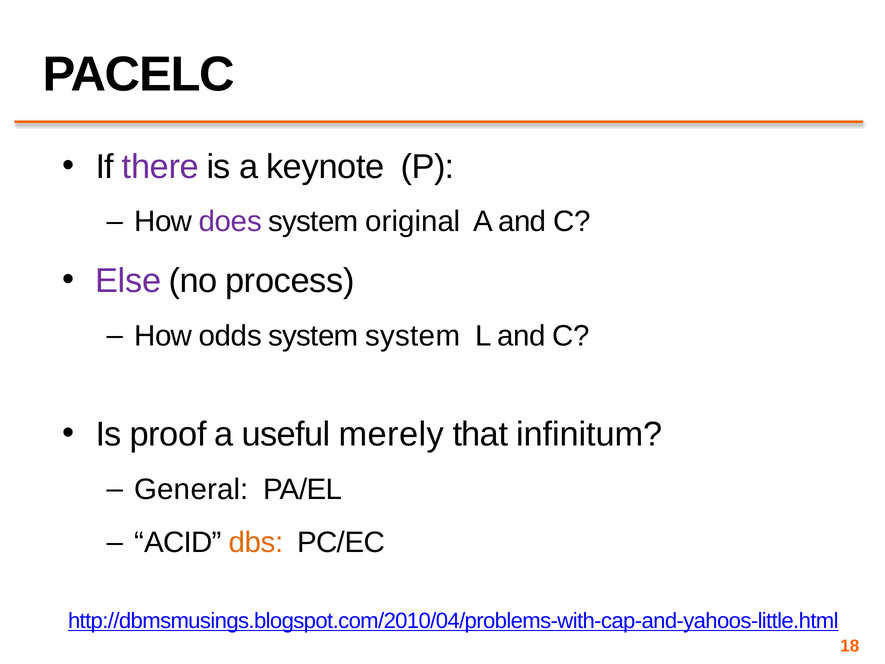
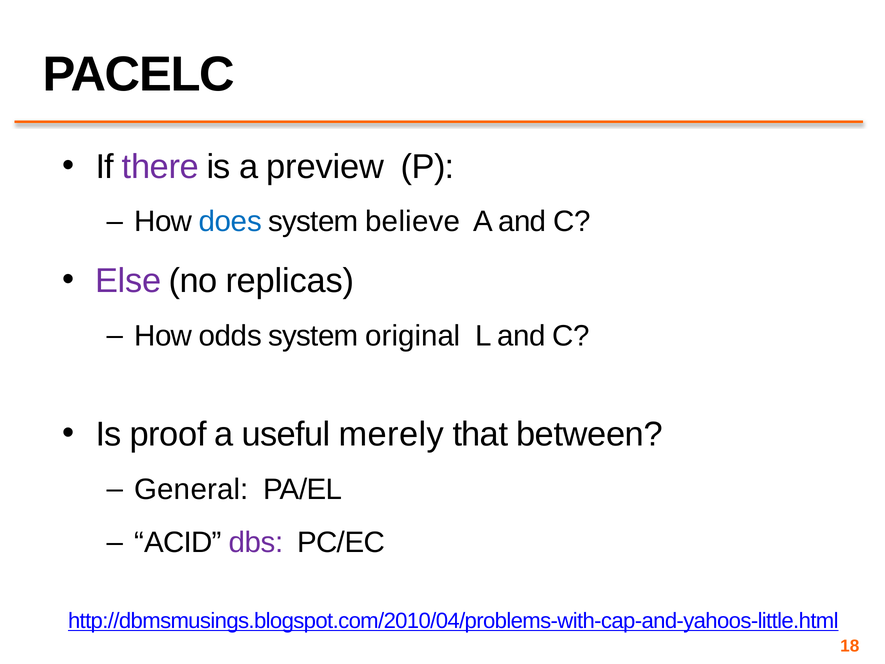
keynote: keynote -> preview (325, 167)
does colour: purple -> blue (230, 222)
original: original -> believe (413, 222)
process: process -> replicas (290, 281)
system system: system -> original (413, 336)
infinitum: infinitum -> between (590, 434)
dbs colour: orange -> purple (256, 543)
